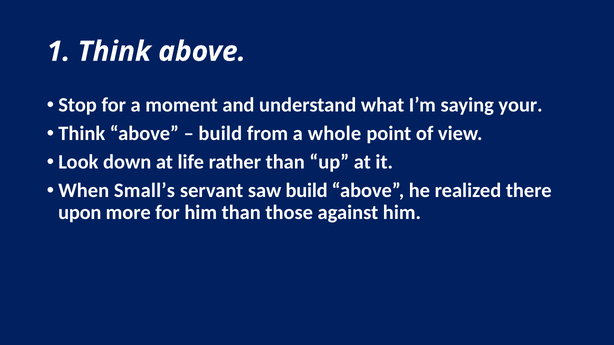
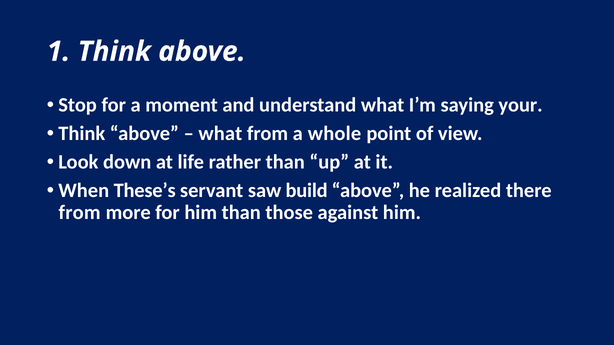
build: build -> what (220, 134)
Small’s: Small’s -> These’s (145, 191)
upon: upon -> from (80, 213)
